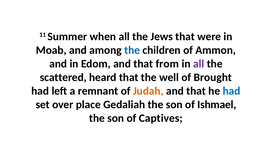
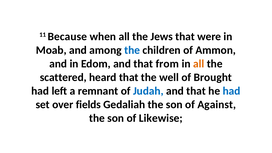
Summer: Summer -> Because (67, 36)
all colour: purple -> orange (199, 64)
Judah colour: orange -> blue (148, 91)
place: place -> fields (88, 104)
Ishmael: Ishmael -> Against (217, 104)
Captives: Captives -> Likewise (161, 118)
